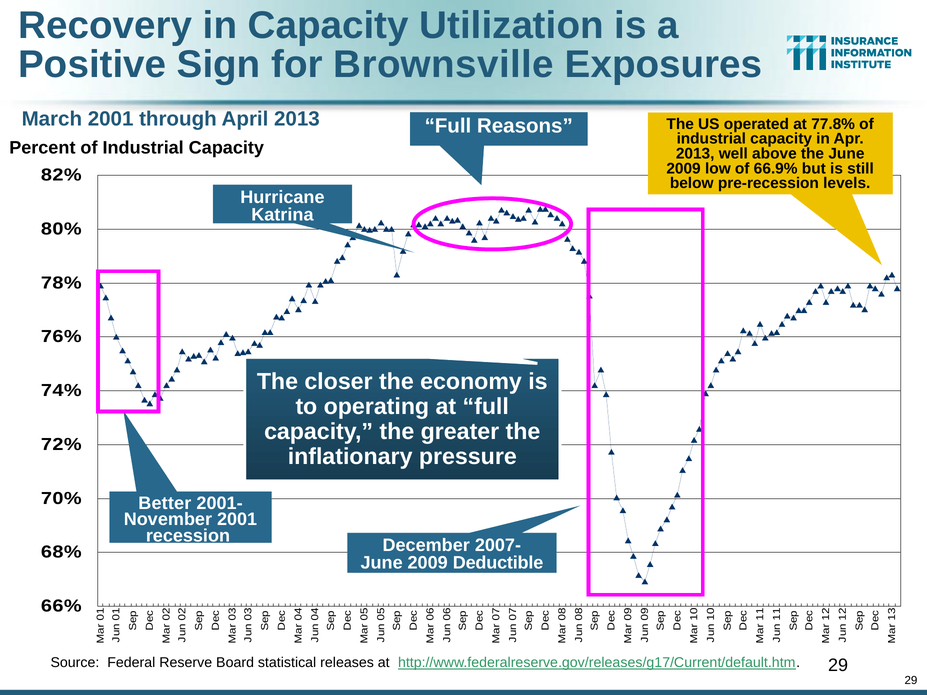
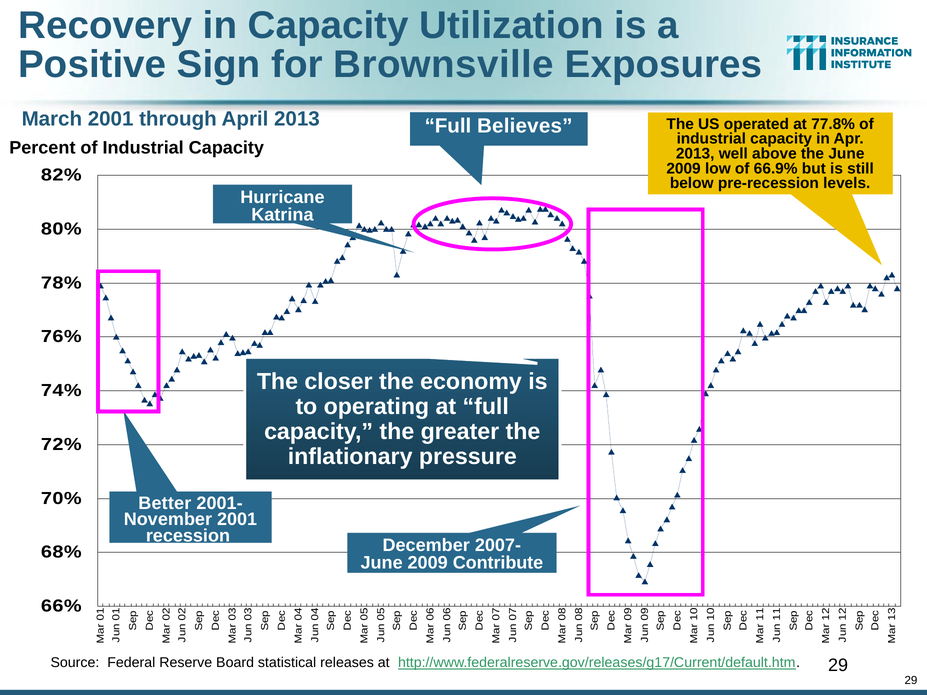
Reasons: Reasons -> Believes (525, 126)
Deductible: Deductible -> Contribute (498, 563)
